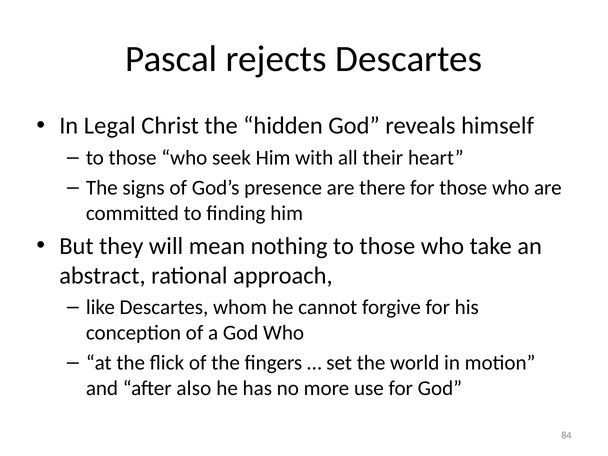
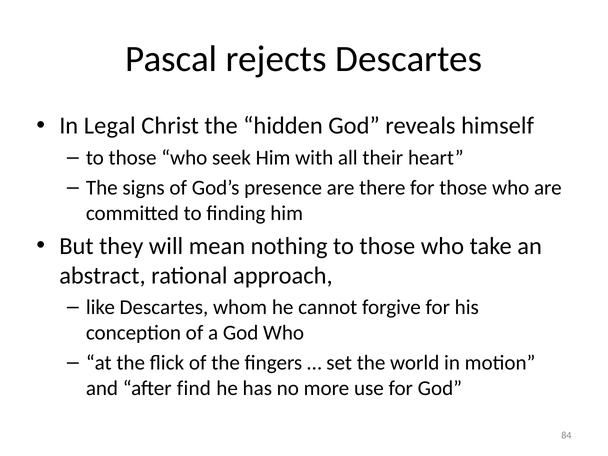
also: also -> find (194, 388)
